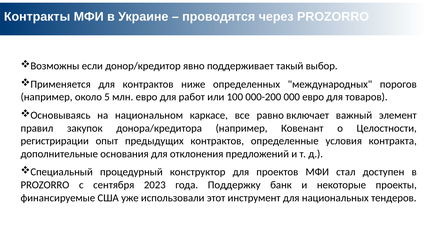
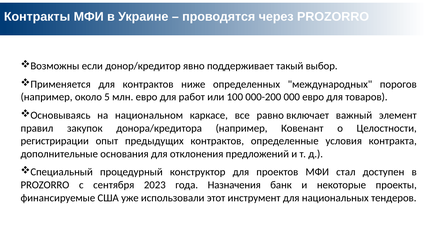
Поддержку: Поддержку -> Назначения (234, 185)
